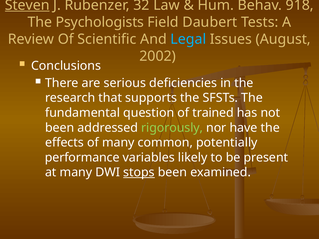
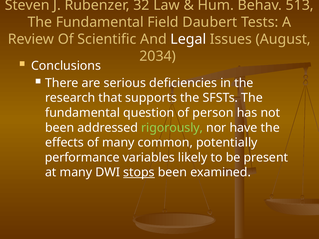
Steven underline: present -> none (27, 5)
918: 918 -> 513 (300, 5)
Psychologists: Psychologists -> Fundamental (100, 22)
Legal colour: light blue -> white (188, 39)
2002: 2002 -> 2034 (158, 56)
trained: trained -> person (213, 113)
